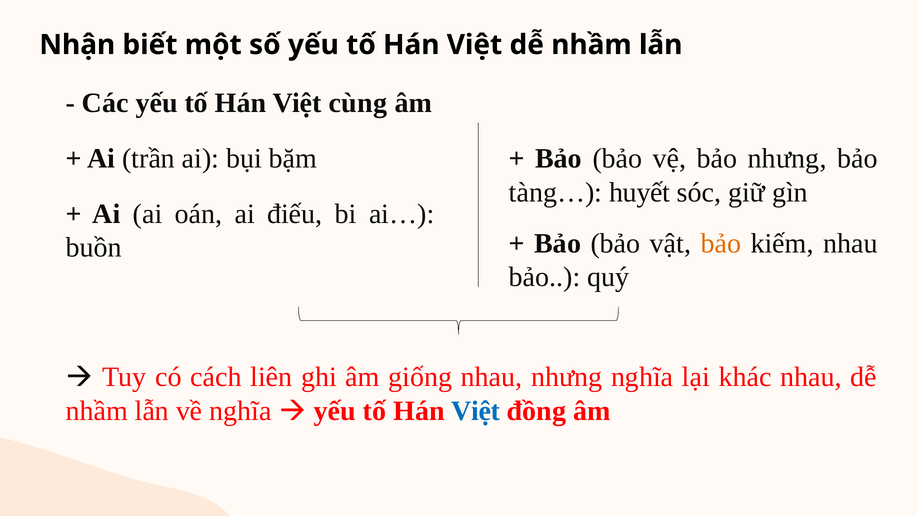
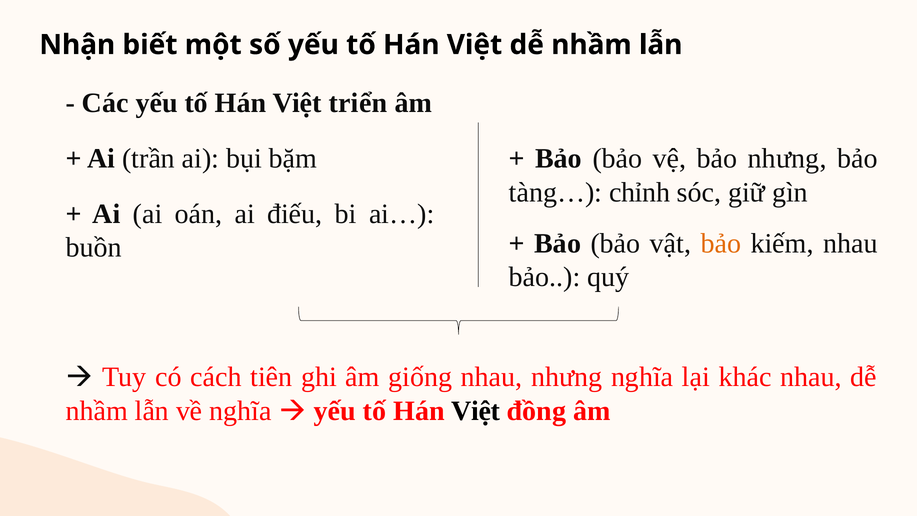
cùng: cùng -> triển (358, 103)
huyết: huyết -> chỉnh (640, 192)
liên: liên -> tiên (271, 377)
Việt colour: blue -> black (476, 411)
